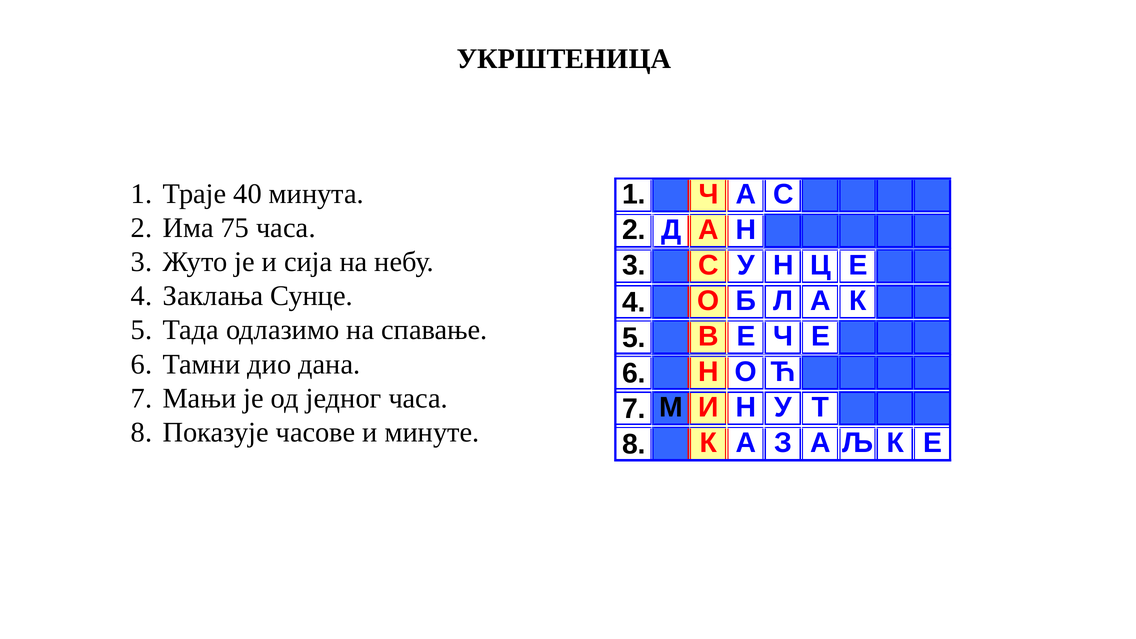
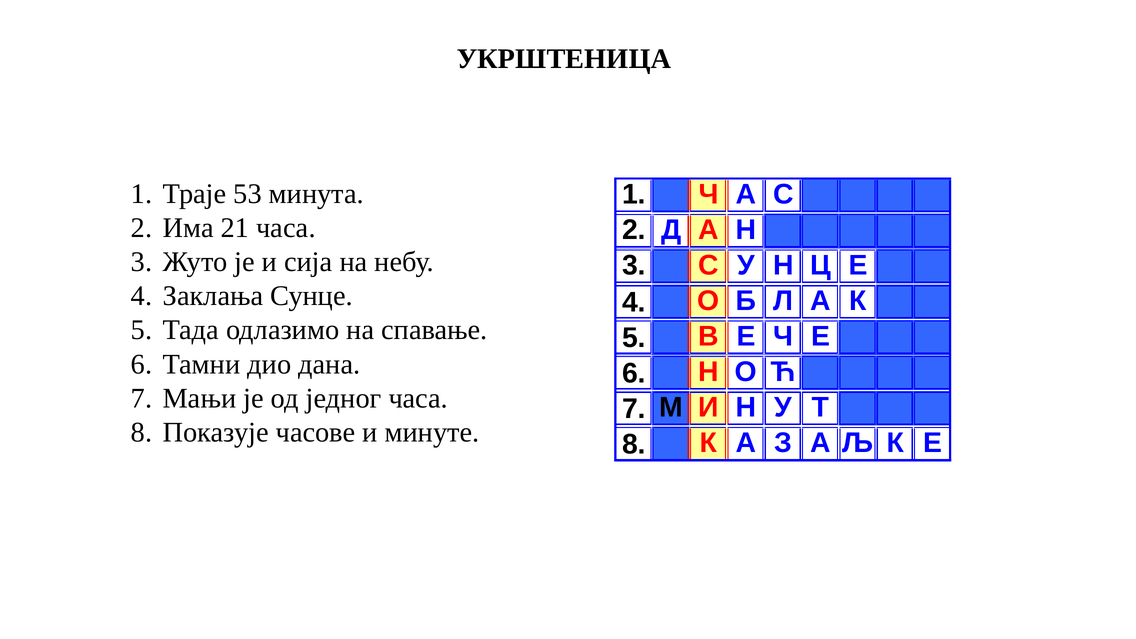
40: 40 -> 53 (248, 194)
75: 75 -> 21 (235, 228)
